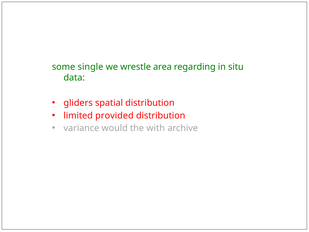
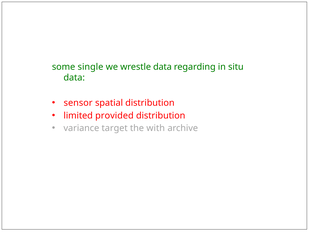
wrestle area: area -> data (162, 67)
gliders: gliders -> sensor (78, 103)
would: would -> target (115, 128)
